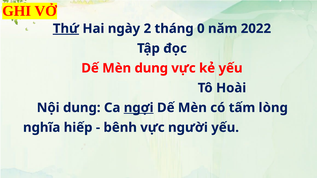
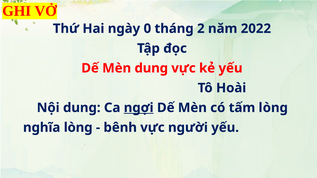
Thứ underline: present -> none (66, 29)
2: 2 -> 0 (147, 29)
0: 0 -> 2 (201, 29)
nghĩa hiếp: hiếp -> lòng (78, 128)
